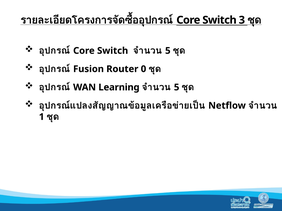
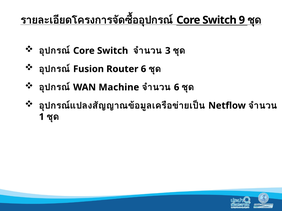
3: 3 -> 9 (242, 20)
5: 5 -> 3 (168, 51)
Router 0: 0 -> 6 (143, 69)
Learning: Learning -> Machine (119, 87)
5: 5 -> 6 (177, 87)
